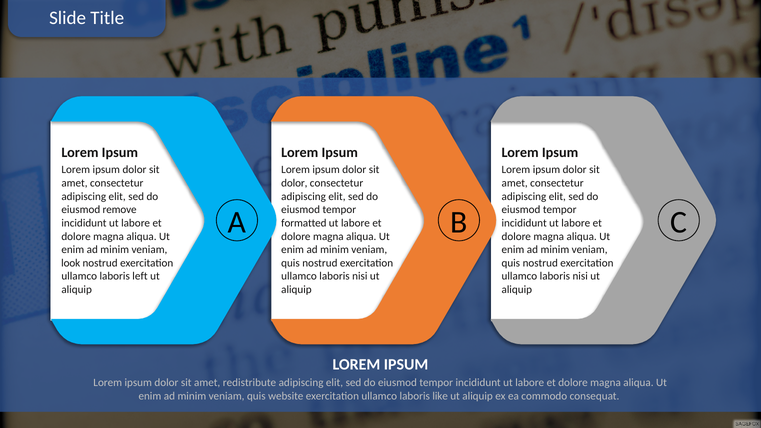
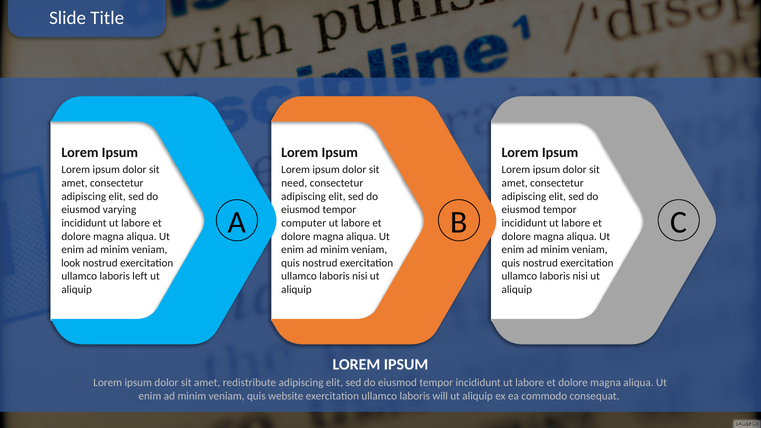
dolor: dolor -> need (294, 183)
remove: remove -> varying (119, 210)
formatted: formatted -> computer (304, 223)
like: like -> will (440, 396)
